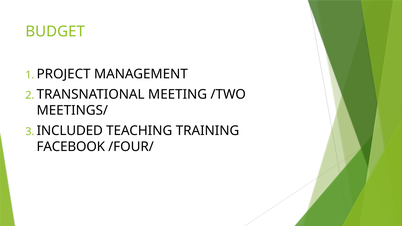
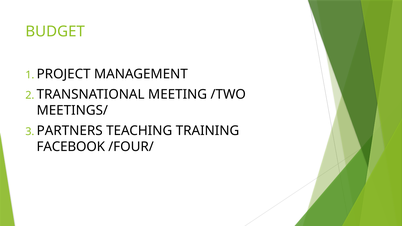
INCLUDED: INCLUDED -> PARTNERS (70, 131)
